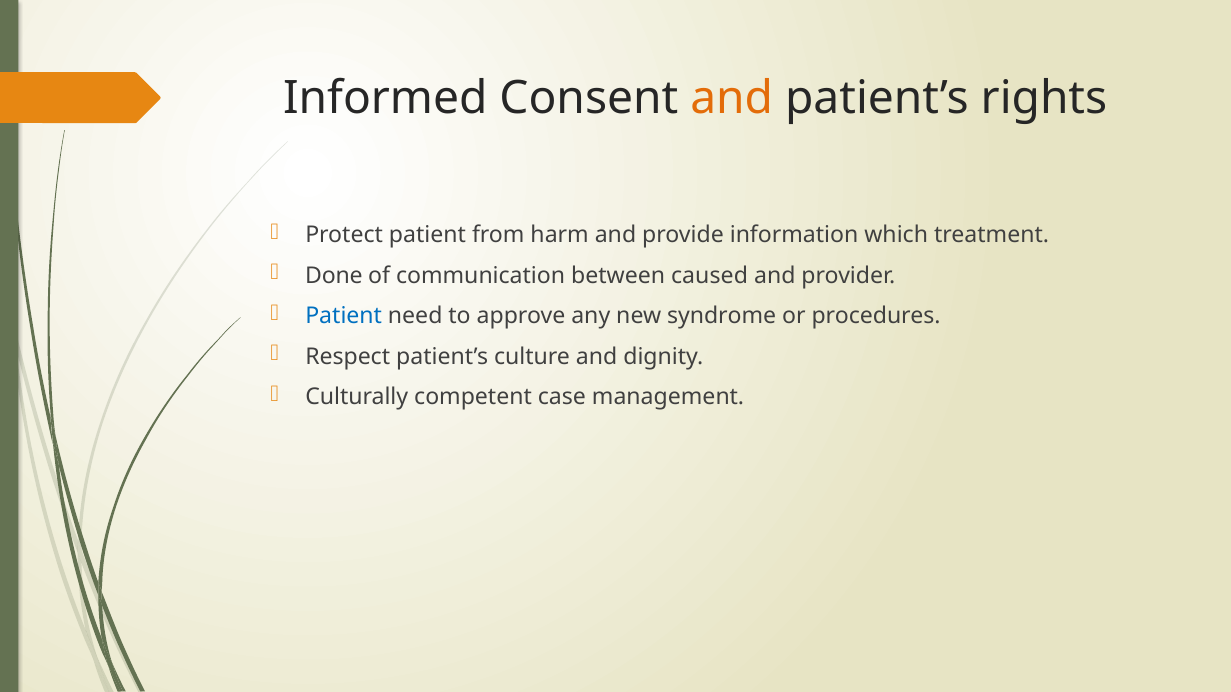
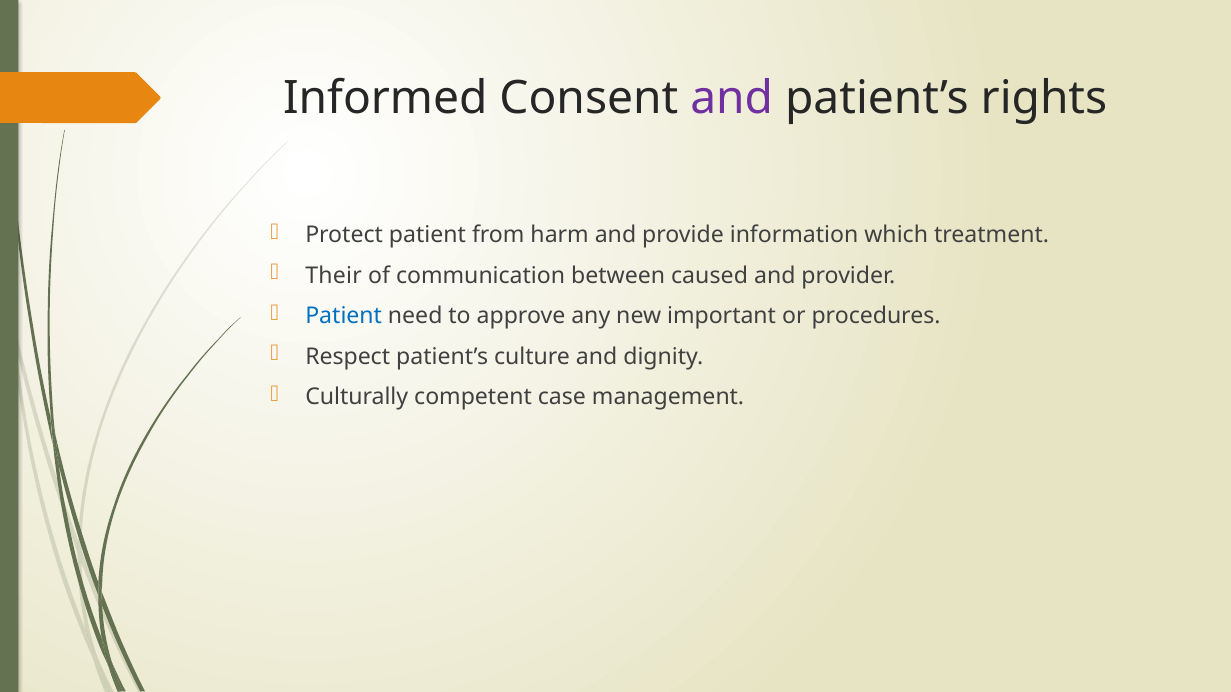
and colour: orange -> purple (732, 99)
Done: Done -> Their (334, 276)
syndrome: syndrome -> important (722, 317)
